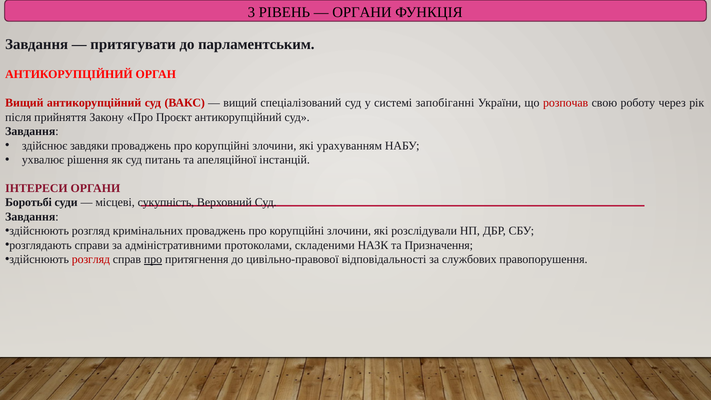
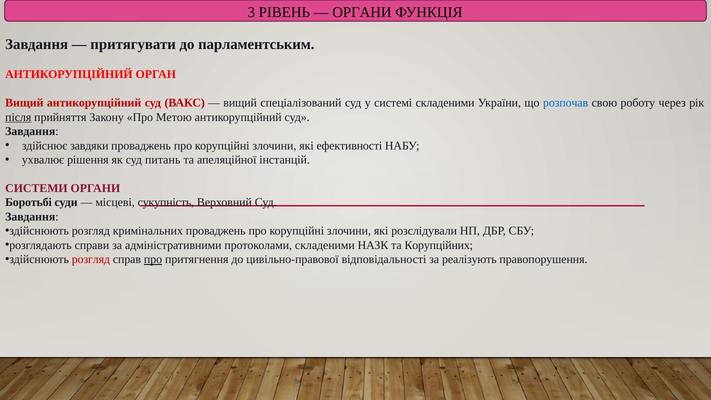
системі запобіганні: запобіганні -> складеними (445, 103)
розпочав colour: red -> blue (566, 103)
після underline: none -> present (18, 117)
Проєкт: Проєкт -> Метою (174, 117)
урахуванням: урахуванням -> ефективності (349, 146)
ІНТЕРЕСИ: ІНТЕРЕСИ -> СИСТЕМИ (36, 188)
Призначення: Призначення -> Корупційних (439, 245)
службових: службових -> реалізують (469, 259)
